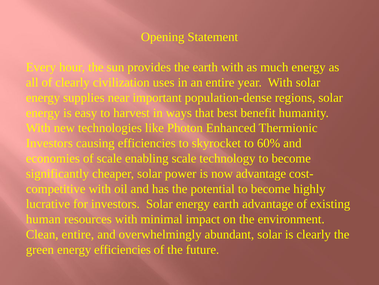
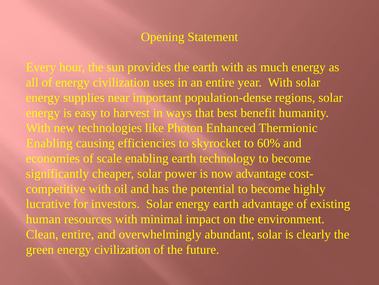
of clearly: clearly -> energy (73, 82)
Investors: Investors -> Enabling (49, 143)
enabling scale: scale -> earth (184, 158)
green energy efficiencies: efficiencies -> civilization (122, 249)
